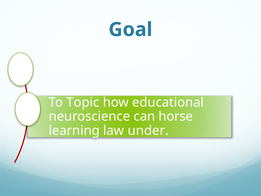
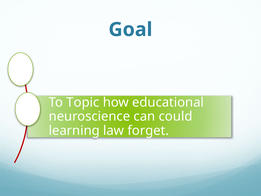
horse: horse -> could (176, 116)
under: under -> forget (148, 130)
